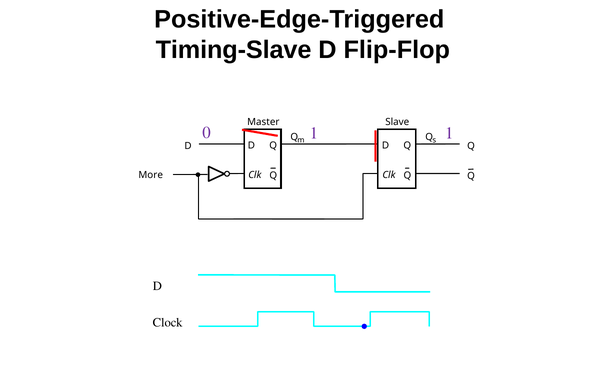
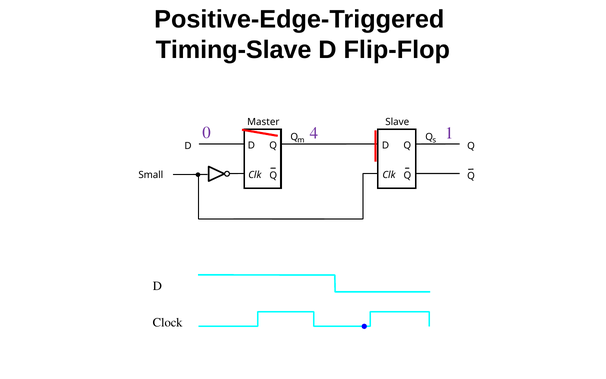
0 1: 1 -> 4 (314, 133)
More: More -> Small (151, 175)
